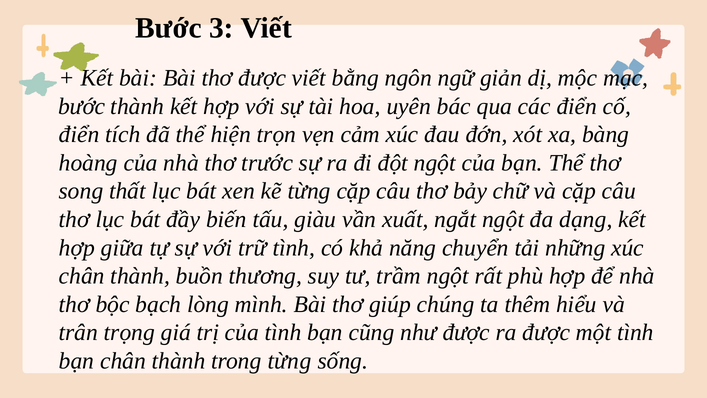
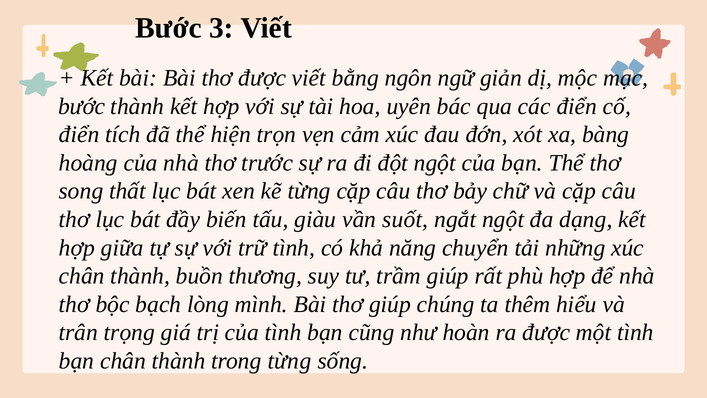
xuất: xuất -> suốt (405, 219)
trầm ngột: ngột -> giúp (448, 276)
như được: được -> hoàn (466, 332)
